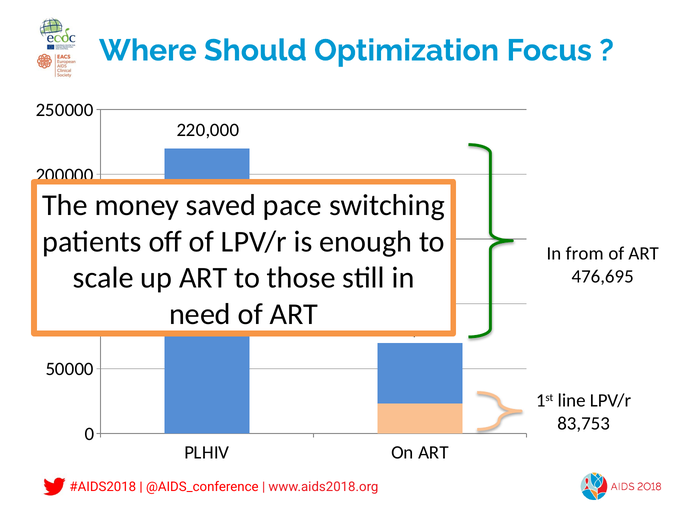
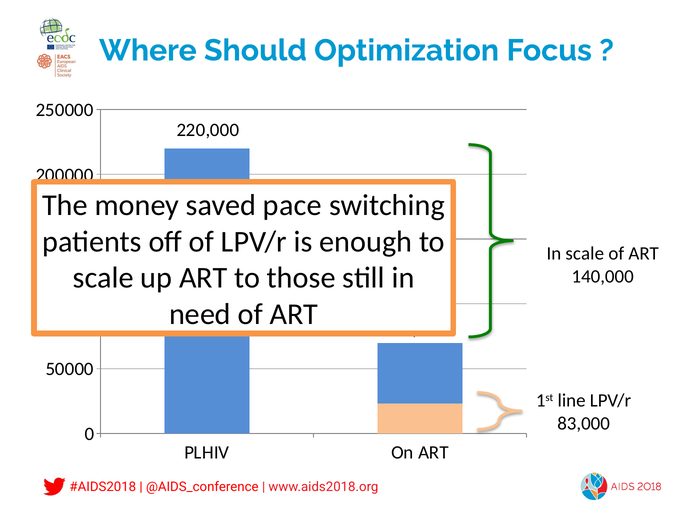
In from: from -> scale (585, 254)
476,695: 476,695 -> 140,000 (603, 276)
83,753: 83,753 -> 83,000 (584, 423)
